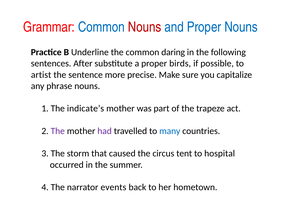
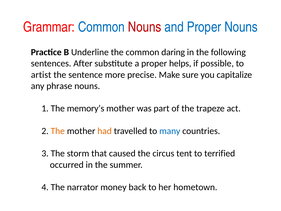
birds: birds -> helps (180, 63)
indicate’s: indicate’s -> memory’s (86, 108)
The colour: purple -> orange (58, 131)
had colour: purple -> orange (105, 131)
hospital: hospital -> terrified (220, 153)
events: events -> money (113, 187)
